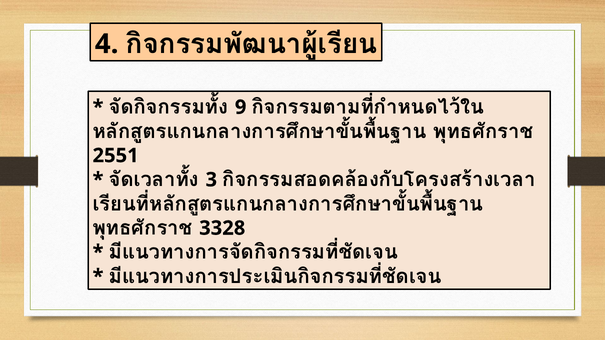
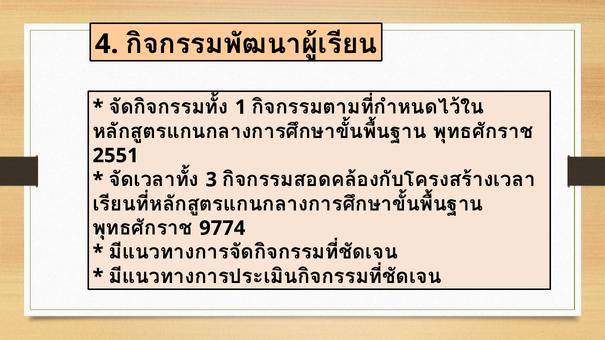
9: 9 -> 1 (241, 107)
3328: 3328 -> 9774 (222, 228)
